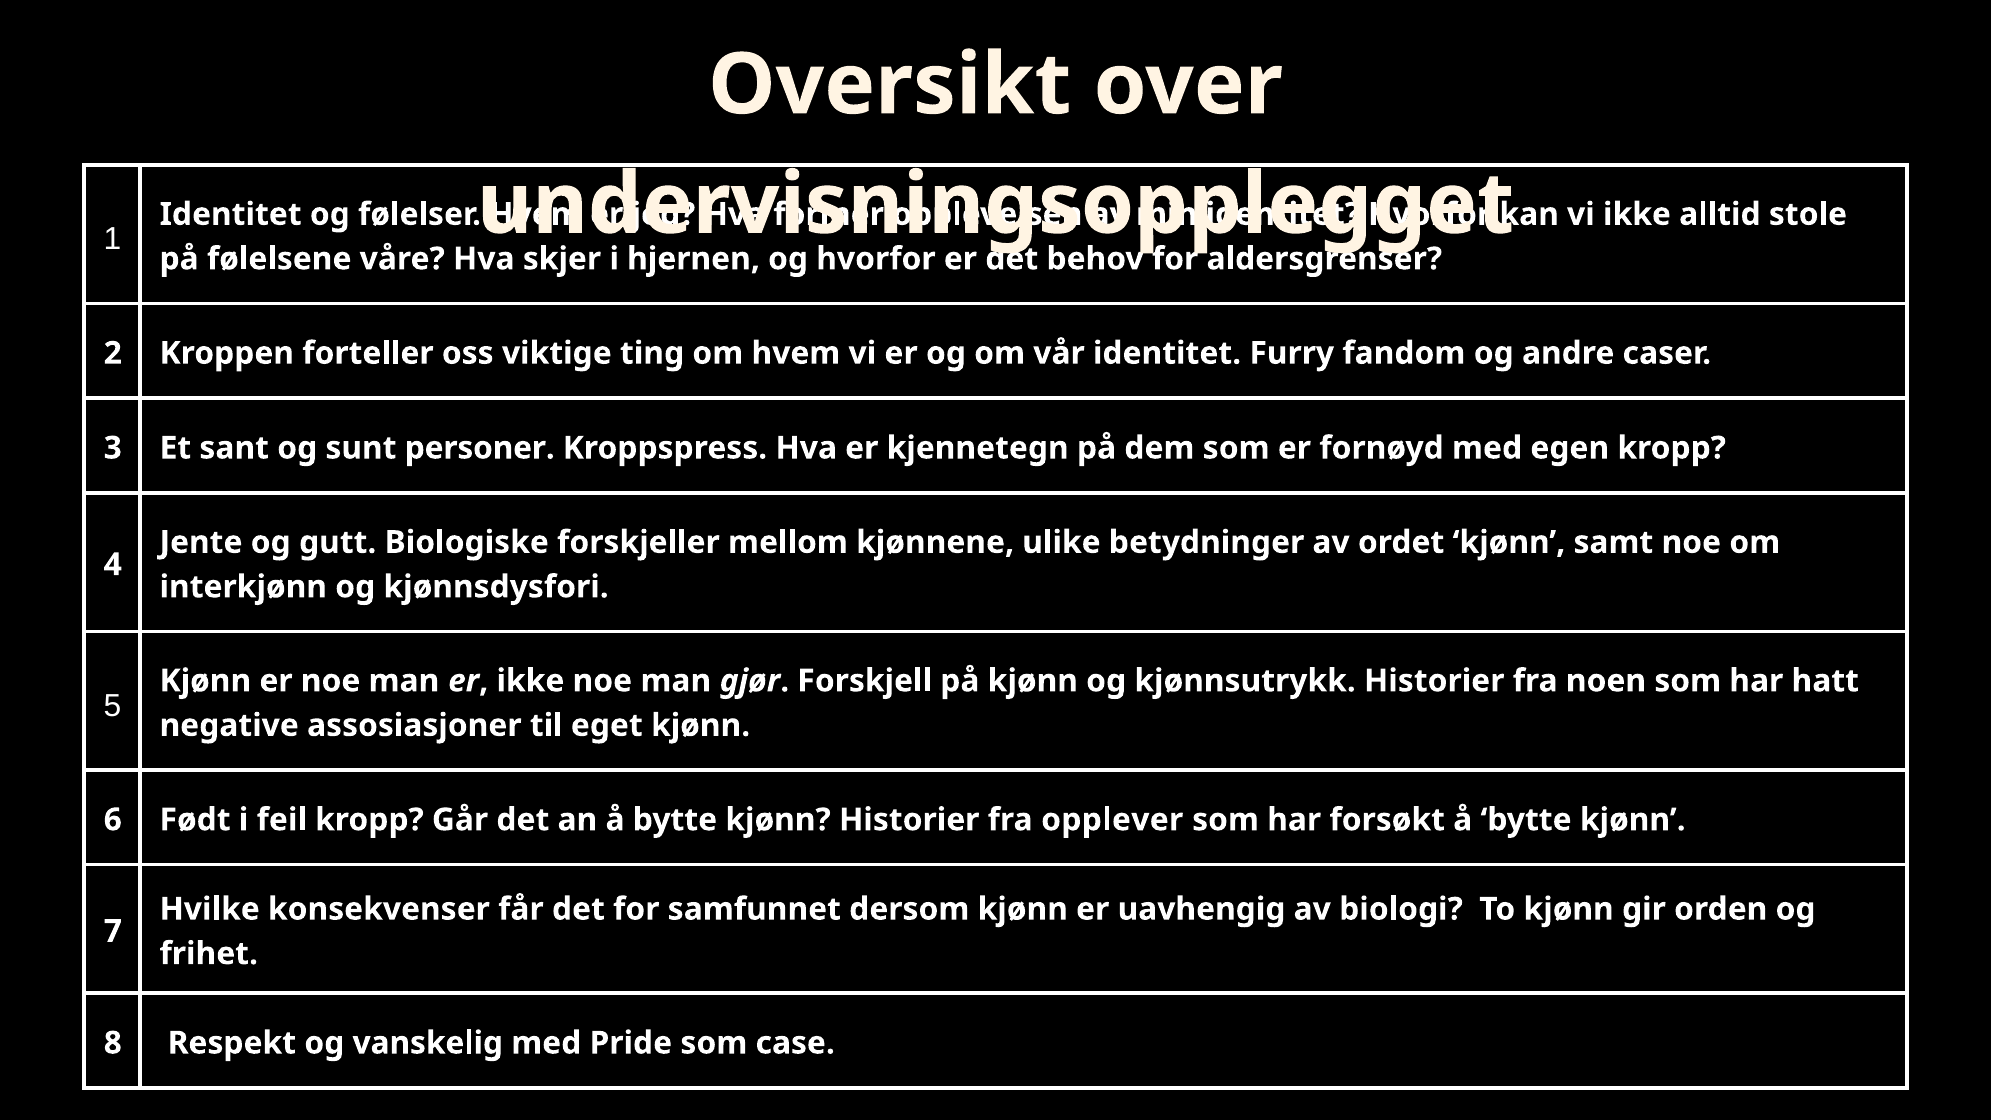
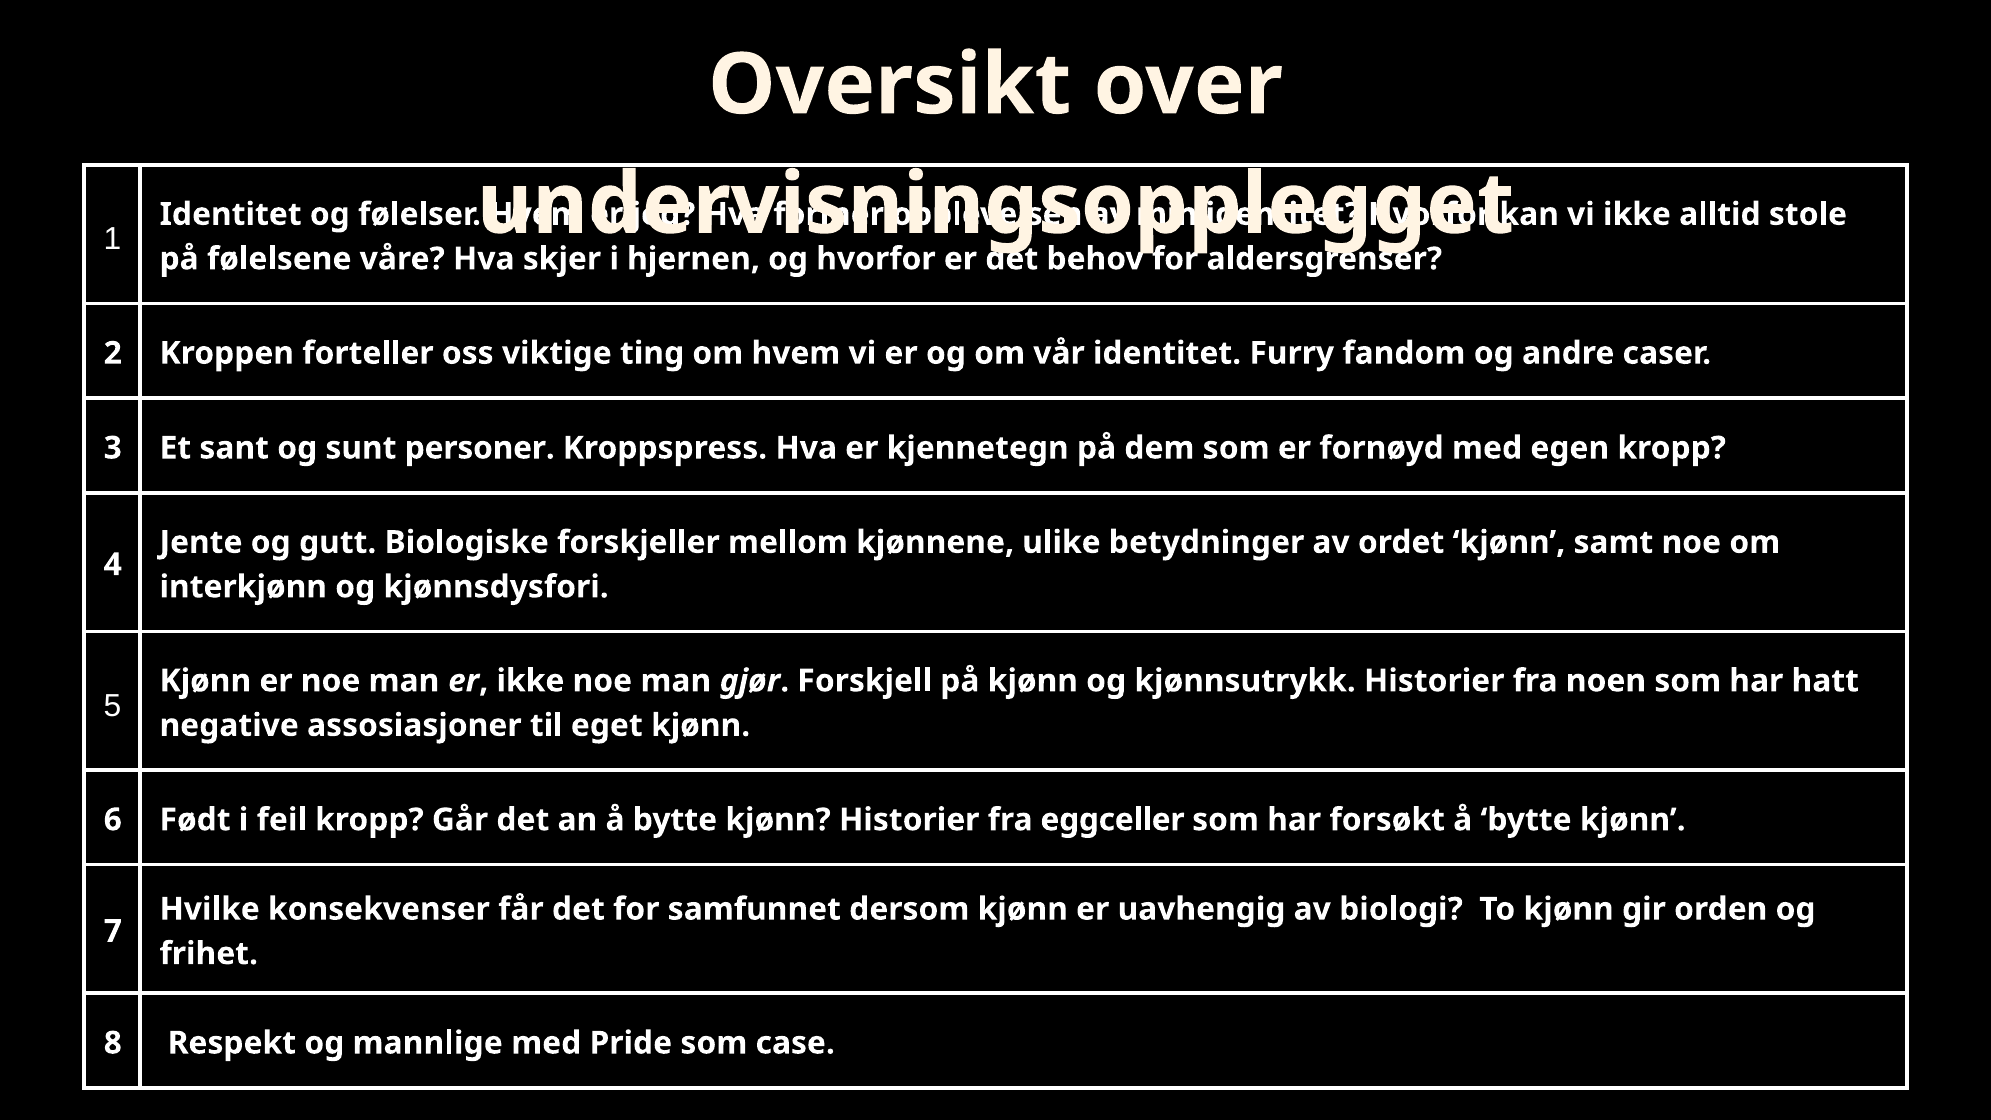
opplever: opplever -> eggceller (1113, 820)
vanskelig: vanskelig -> mannlige (428, 1043)
